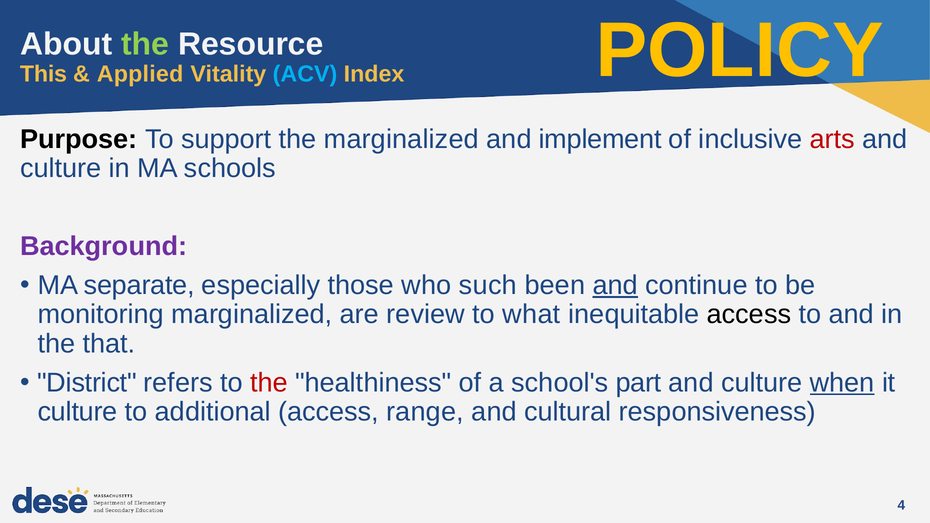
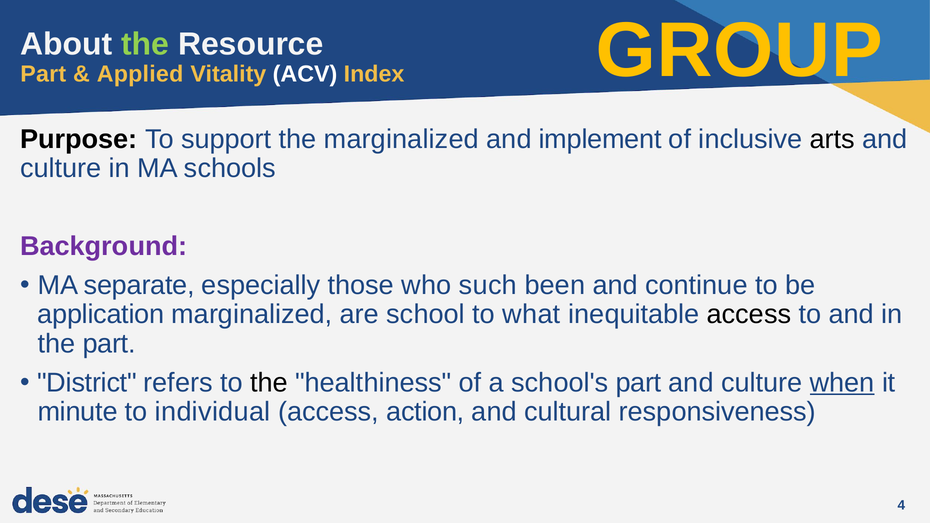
This: This -> Part (43, 74)
ACV colour: light blue -> white (305, 74)
POLICY: POLICY -> GROUP (739, 51)
arts colour: red -> black (832, 139)
and underline: present -> none (615, 285)
monitoring: monitoring -> application (101, 315)
review: review -> school (426, 315)
the that: that -> part (109, 344)
the colour: red -> black (269, 383)
culture: culture -> minute (78, 412)
additional: additional -> individual (213, 412)
range: range -> action (425, 412)
